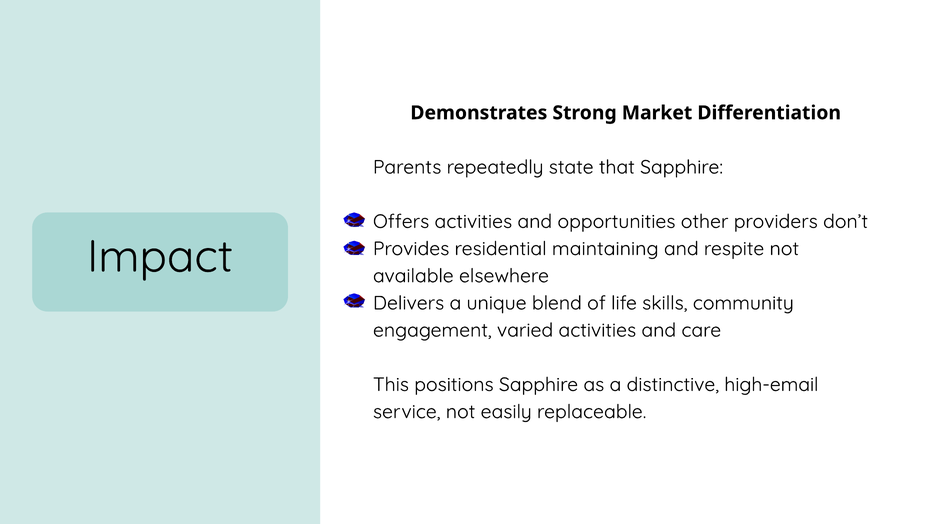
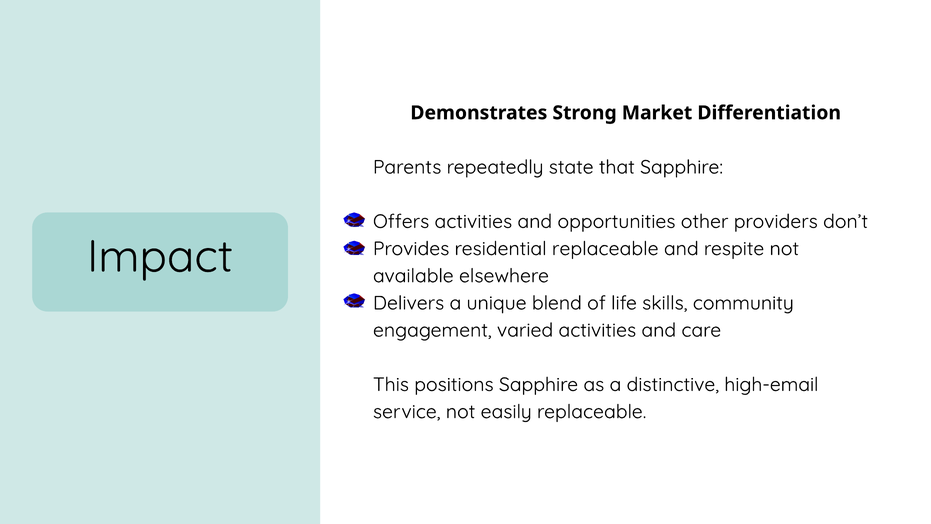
residential maintaining: maintaining -> replaceable (605, 249)
